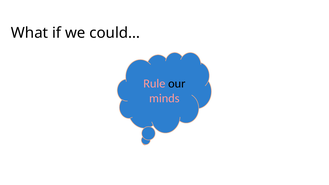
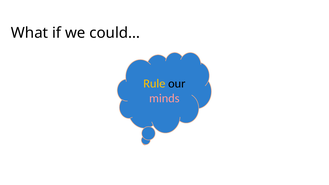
Rule colour: pink -> yellow (154, 84)
